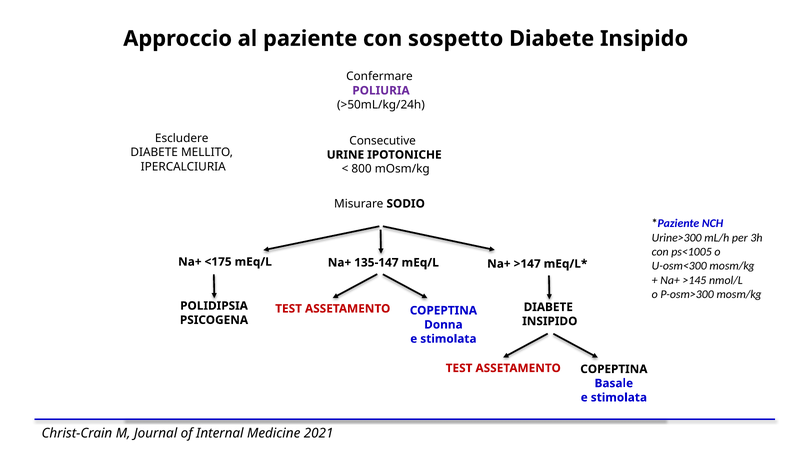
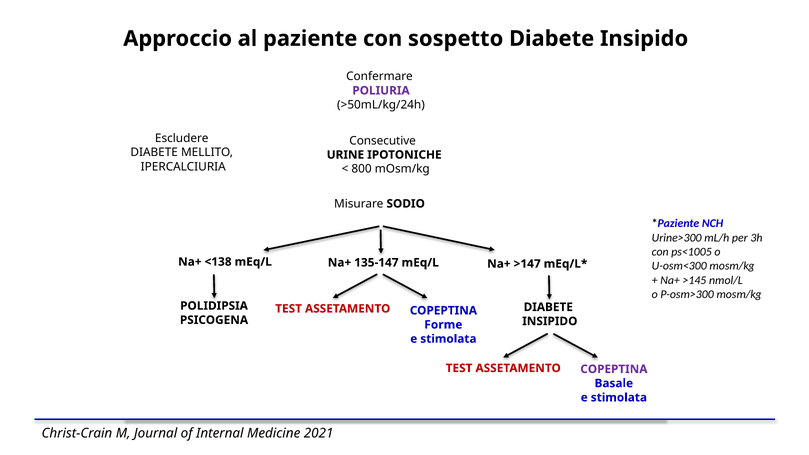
<175: <175 -> <138 (218, 262)
Donna: Donna -> Forme (443, 325)
COPEPTINA colour: black -> purple (614, 369)
